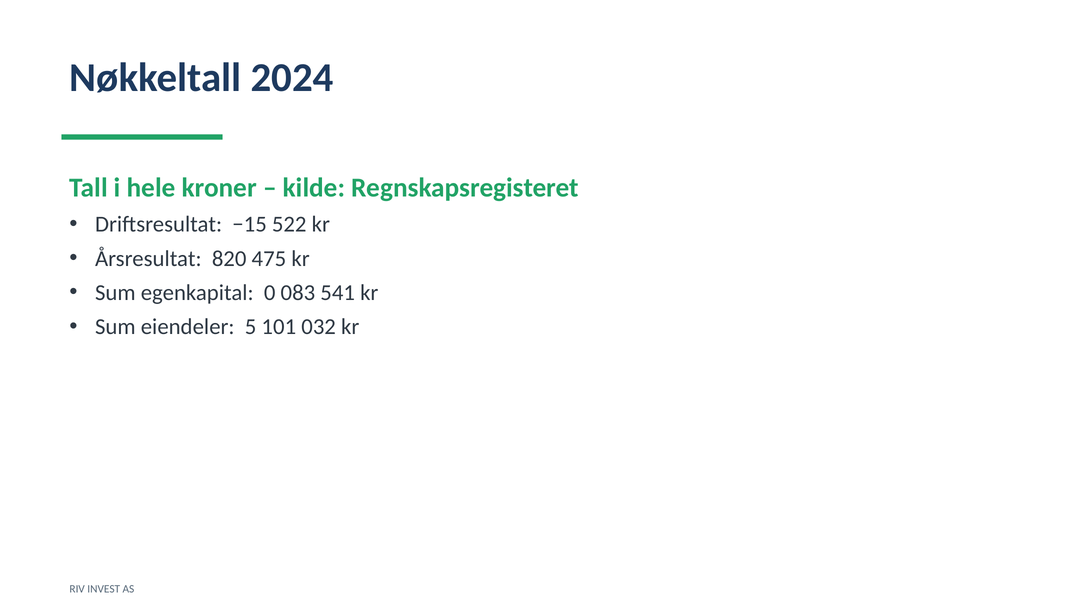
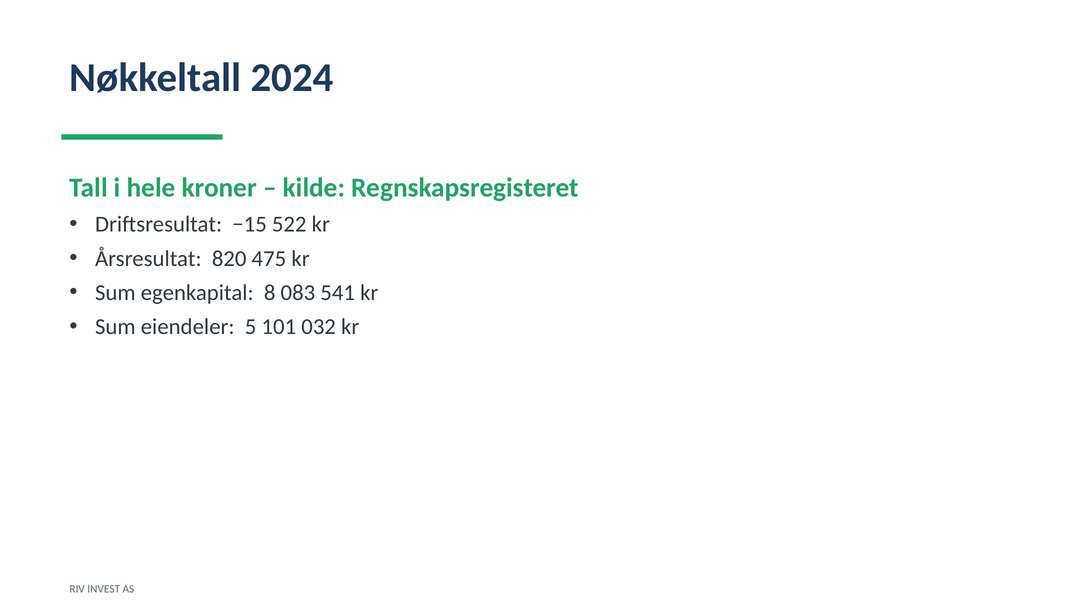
0: 0 -> 8 (270, 293)
